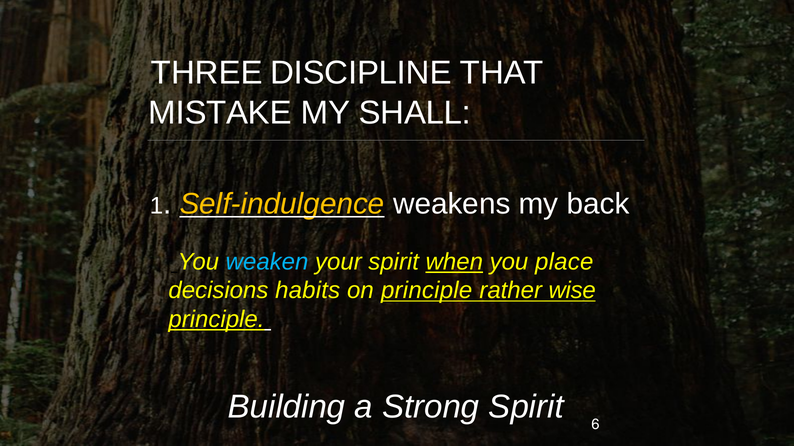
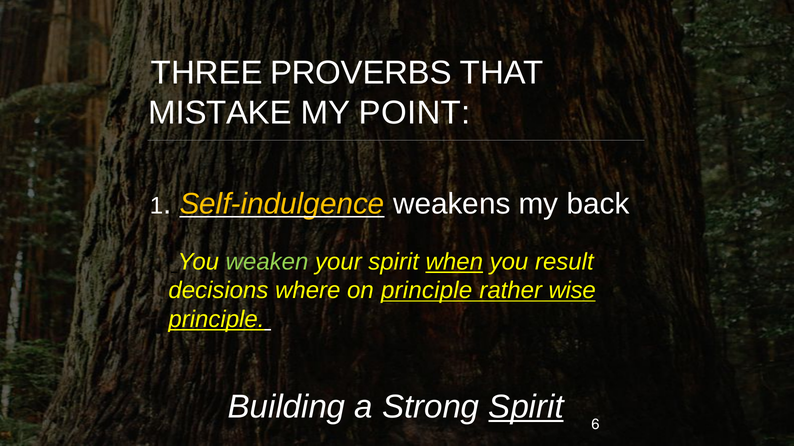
DISCIPLINE: DISCIPLINE -> PROVERBS (361, 73)
SHALL: SHALL -> POINT (415, 113)
weaken colour: light blue -> light green (267, 262)
place: place -> result (564, 262)
habits: habits -> where (308, 291)
Spirit underline: none -> present (526, 407)
